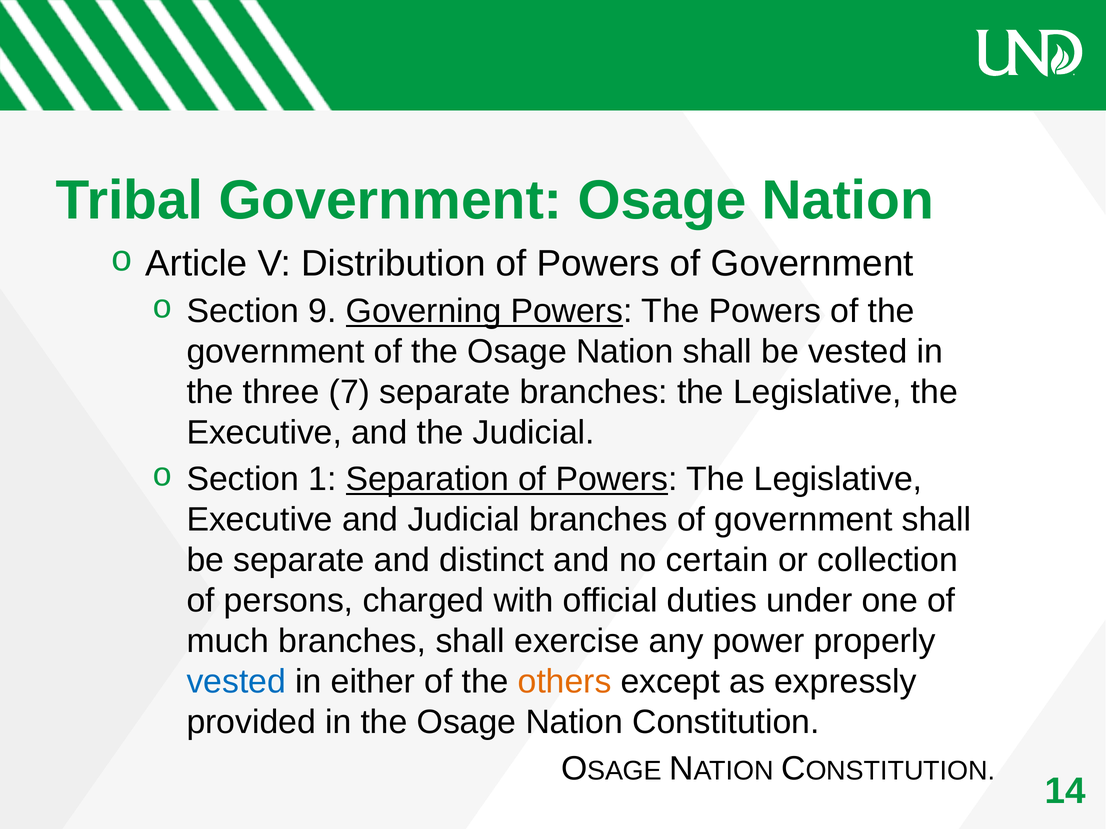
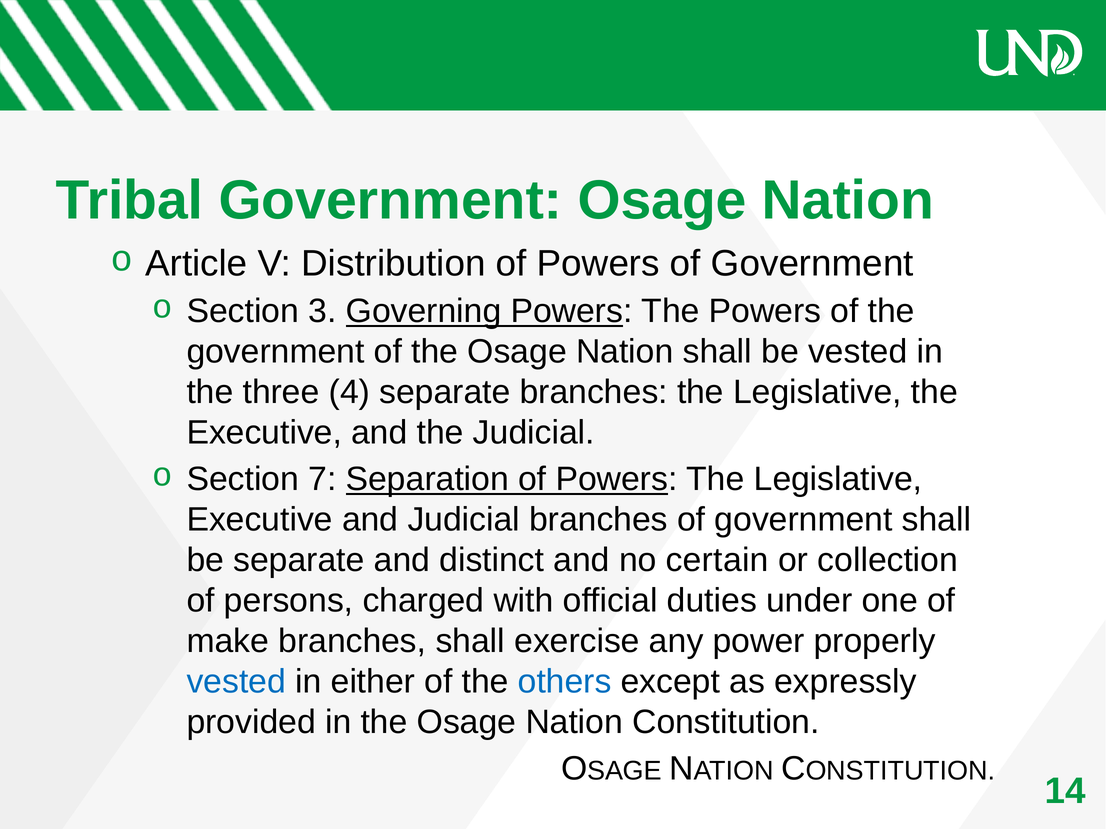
9: 9 -> 3 (322, 311)
7: 7 -> 4 (349, 393)
1: 1 -> 7 (322, 479)
much: much -> make (228, 642)
others colour: orange -> blue (565, 682)
